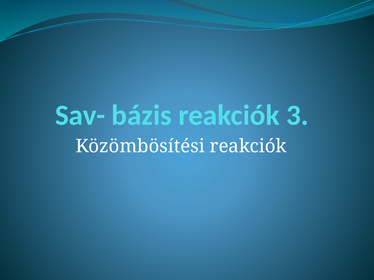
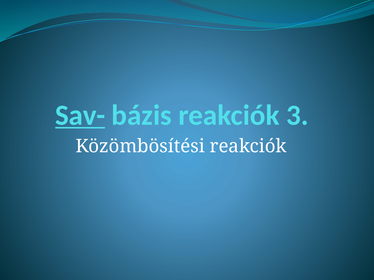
Sav- underline: none -> present (80, 115)
